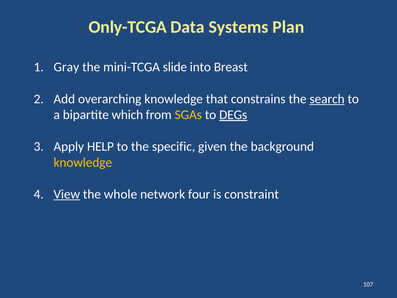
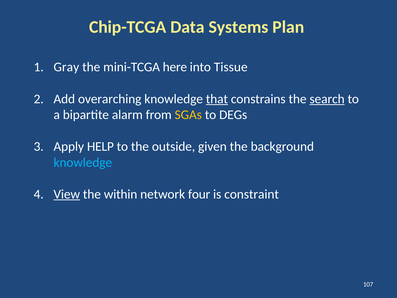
Only-TCGA: Only-TCGA -> Chip-TCGA (128, 27)
slide: slide -> here (175, 67)
Breast: Breast -> Tissue (231, 67)
that underline: none -> present (217, 99)
which: which -> alarm (127, 115)
DEGs underline: present -> none (233, 115)
specific: specific -> outside (174, 146)
knowledge colour: yellow -> light blue (83, 162)
whole: whole -> within (121, 194)
